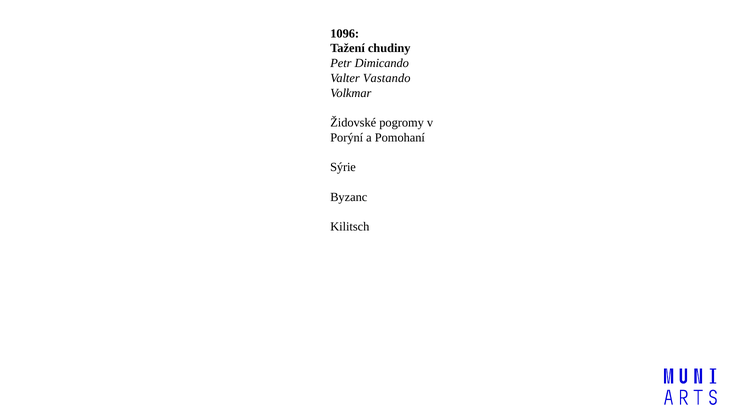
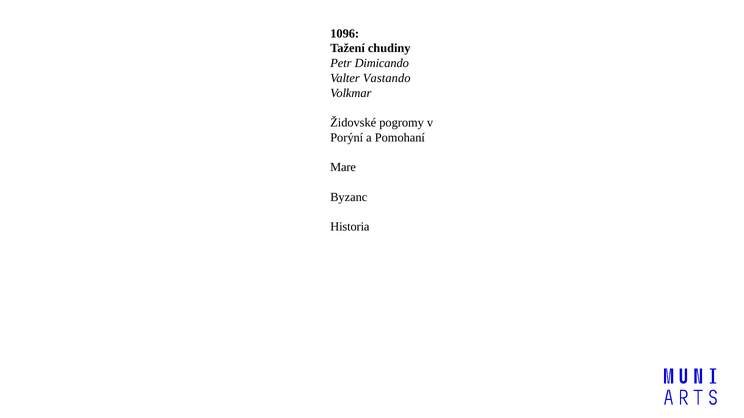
Sýrie: Sýrie -> Mare (343, 167)
Kilitsch: Kilitsch -> Historia (350, 227)
